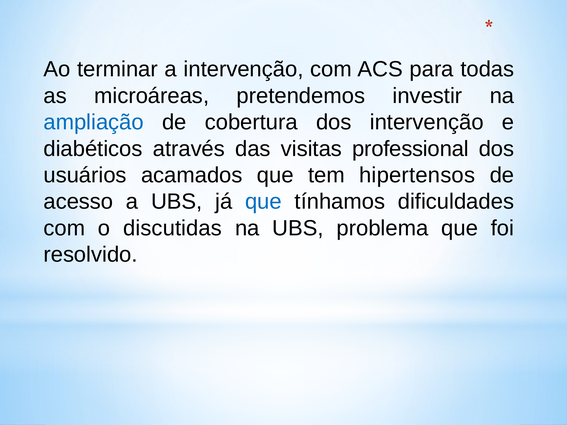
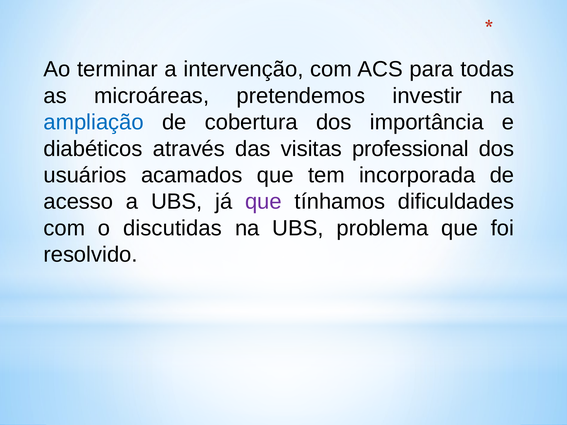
dos intervenção: intervenção -> importância (427, 122)
hipertensos: hipertensos -> incorporada (417, 175)
que colour: blue -> purple (263, 202)
